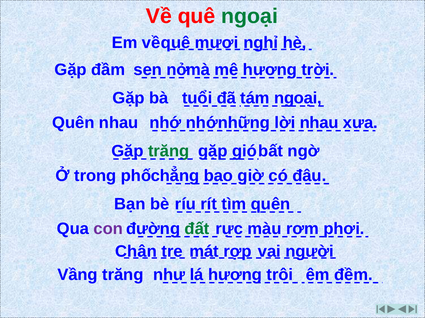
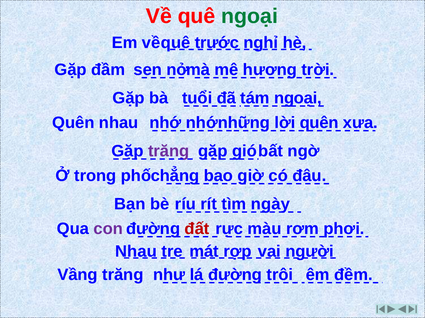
mươi: mươi -> trước (217, 43)
lời nhau: nhau -> quên (319, 123)
trăng colour: green -> purple (169, 151)
tìm quên: quên -> ngày (271, 204)
đất colour: green -> red (197, 229)
Chân: Chân -> Nhau (136, 252)
lá hương: hương -> đường (235, 275)
